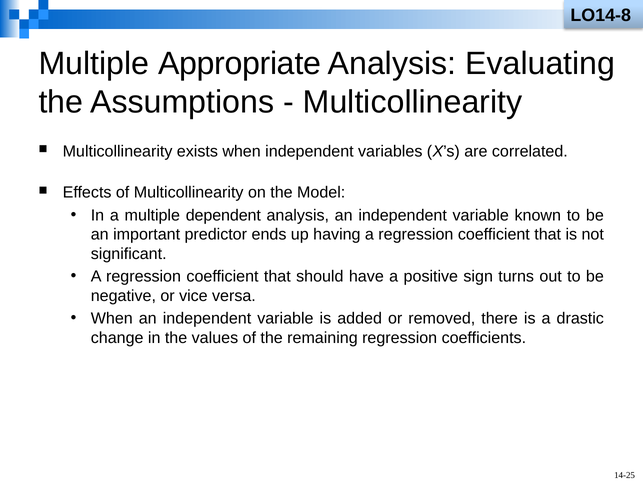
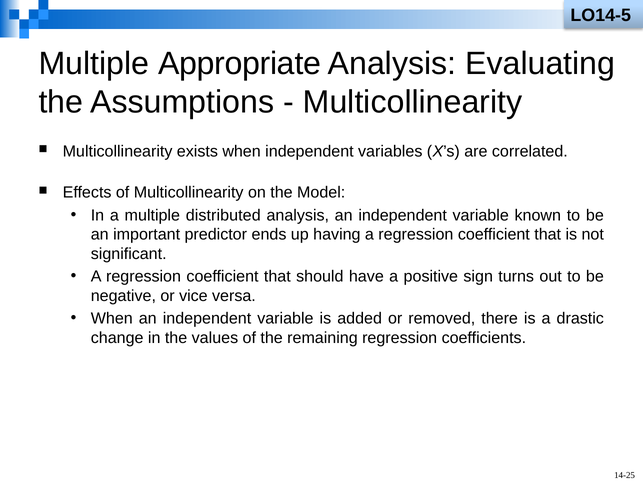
LO14-8: LO14-8 -> LO14-5 (601, 15)
dependent: dependent -> distributed (223, 215)
